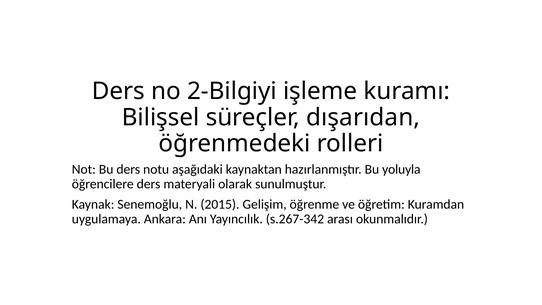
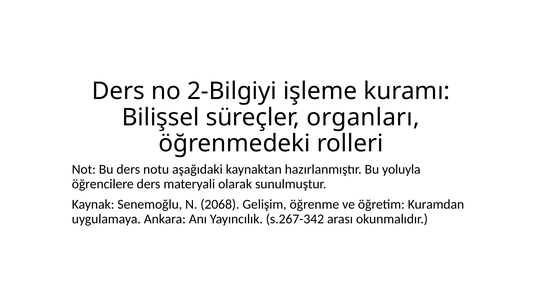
dışarıdan: dışarıdan -> organları (363, 117)
2015: 2015 -> 2068 (220, 204)
